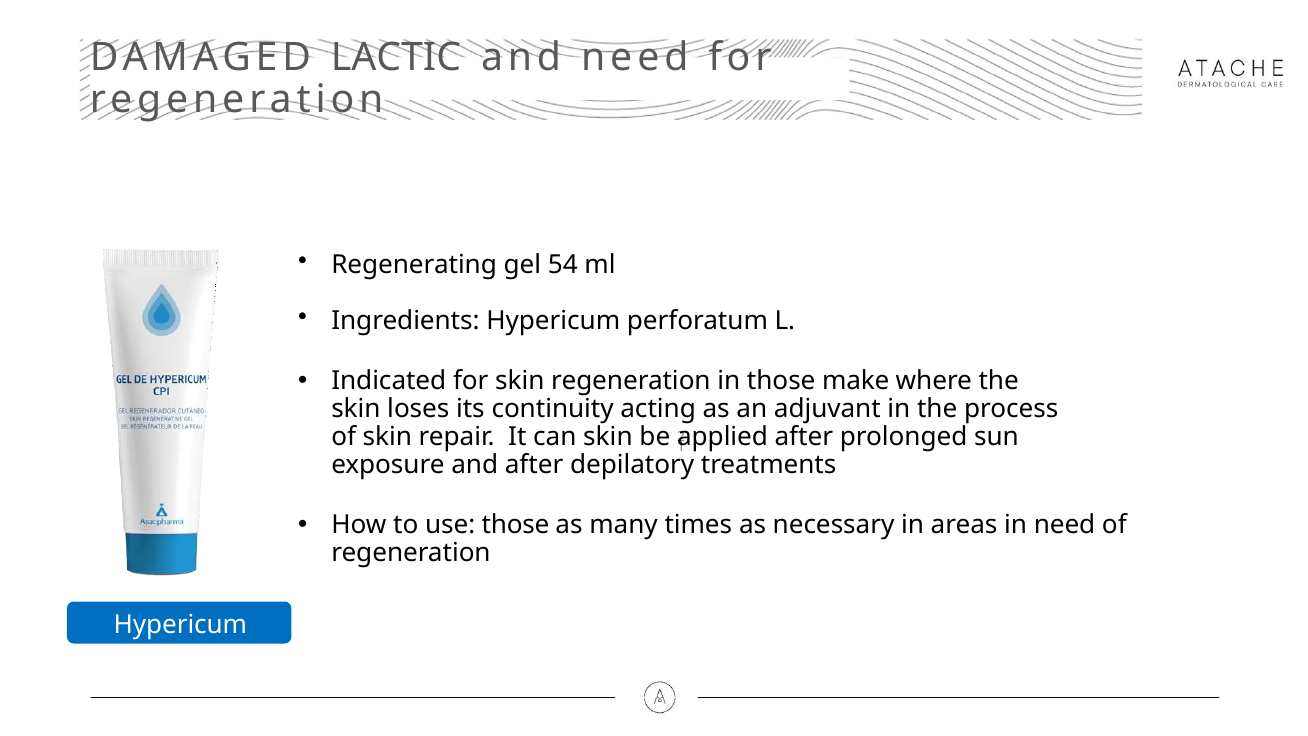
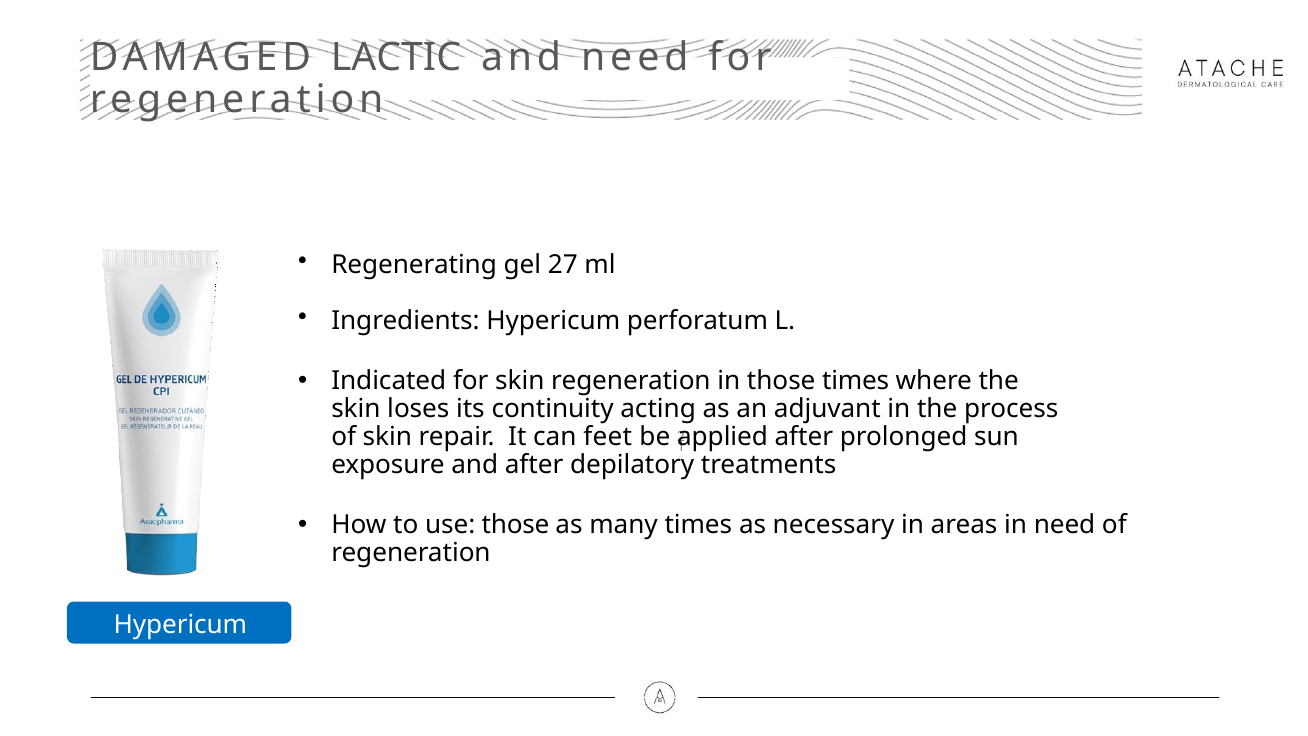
54: 54 -> 27 (563, 265)
those make: make -> times (856, 380)
can skin: skin -> feet (608, 437)
